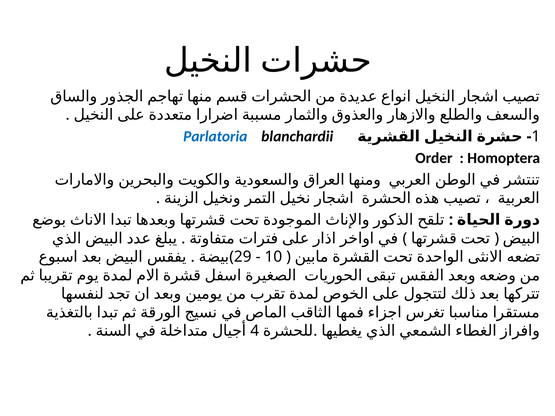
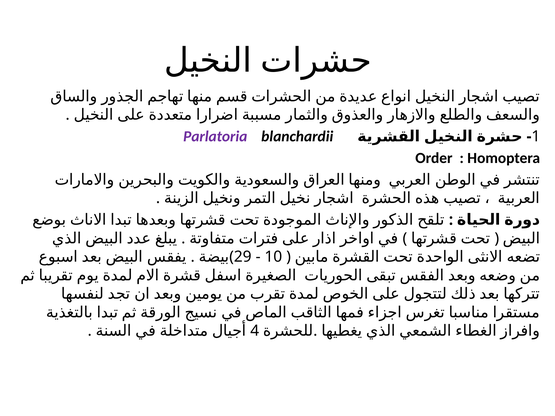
Parlatoria colour: blue -> purple (215, 137)
